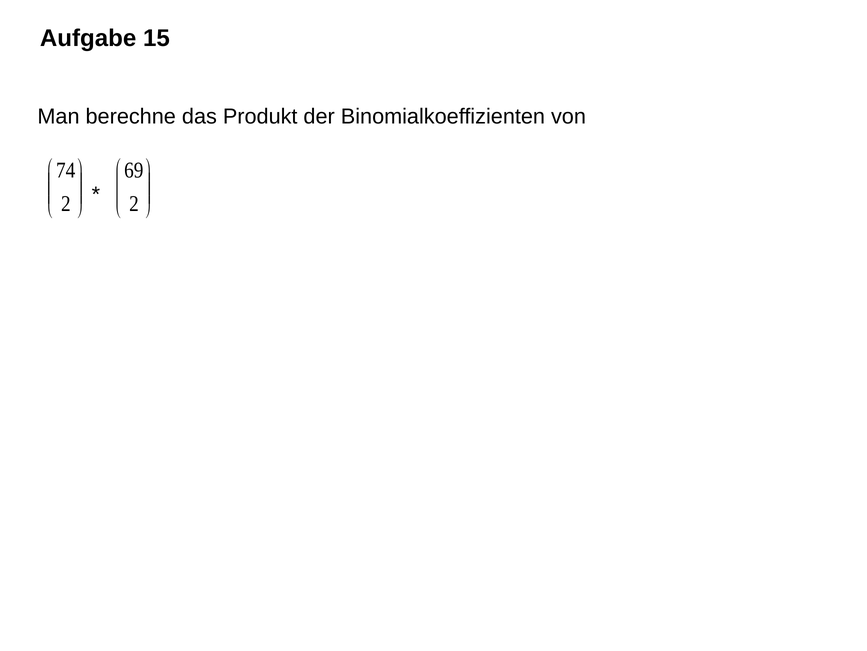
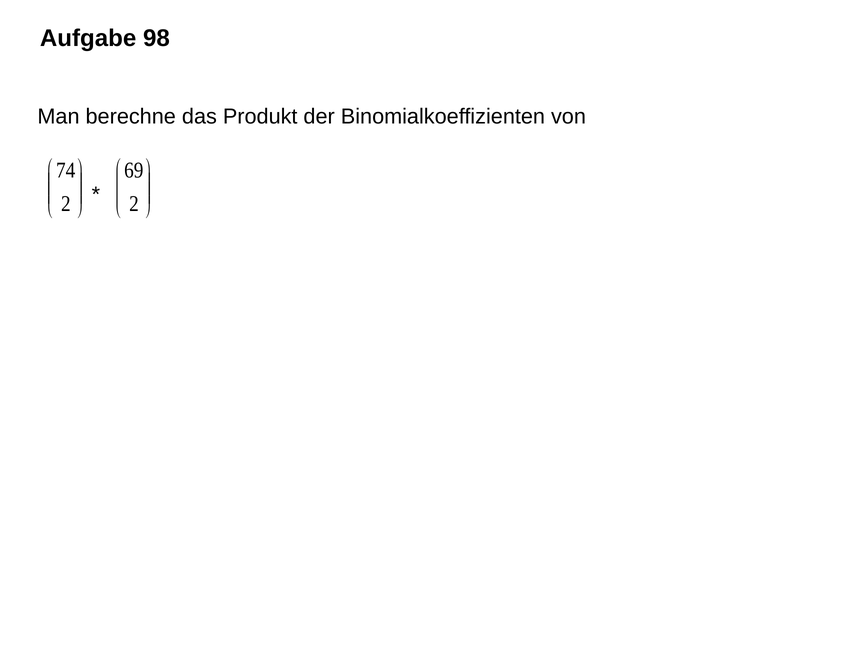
15: 15 -> 98 (156, 38)
